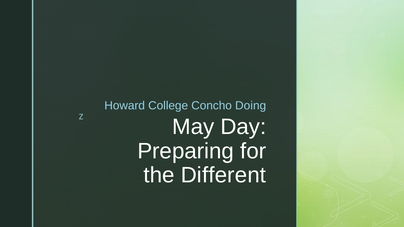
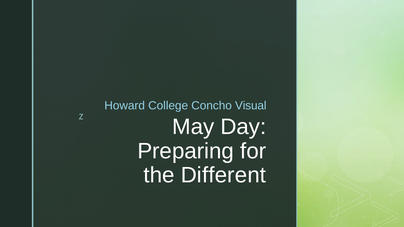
Doing: Doing -> Visual (251, 106)
